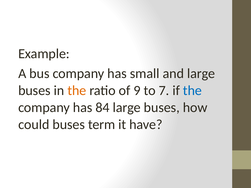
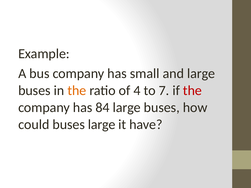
9: 9 -> 4 (137, 91)
the colour: blue -> red (192, 91)
buses term: term -> large (102, 125)
